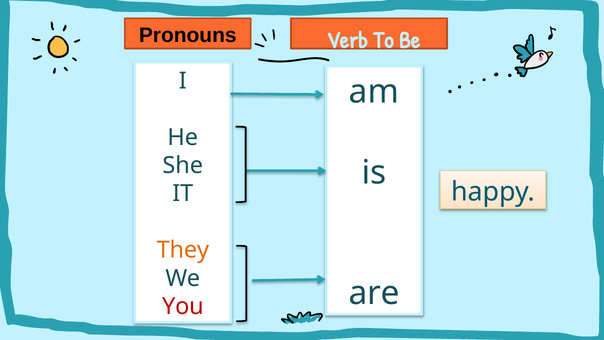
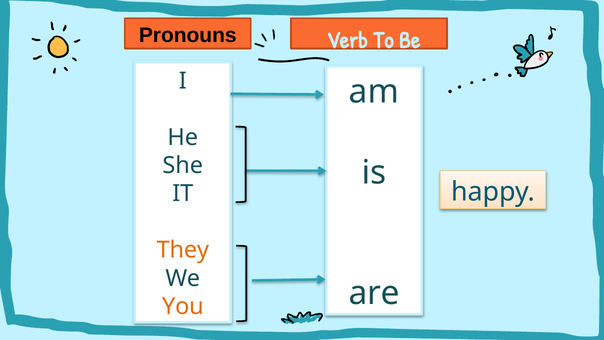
You colour: red -> orange (183, 306)
